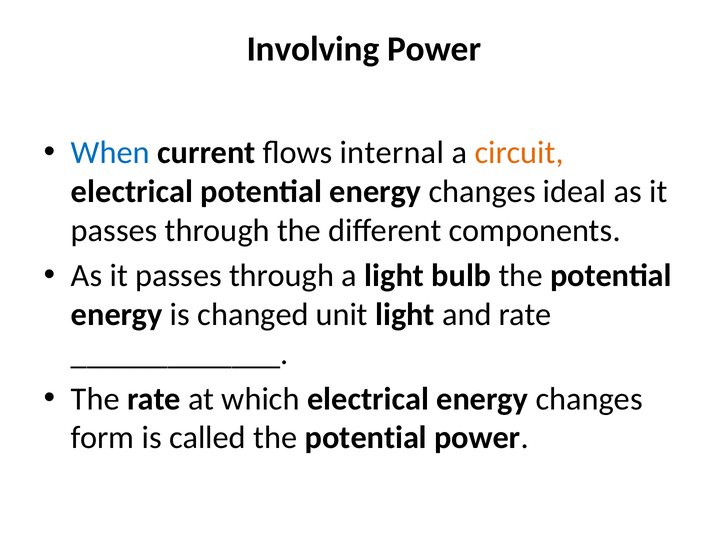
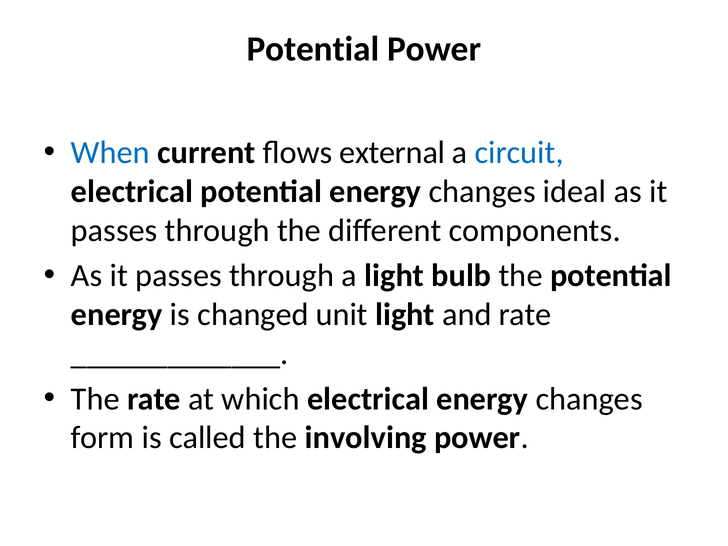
Involving: Involving -> Potential (313, 49)
internal: internal -> external (392, 153)
circuit colour: orange -> blue (519, 153)
called the potential: potential -> involving (366, 438)
